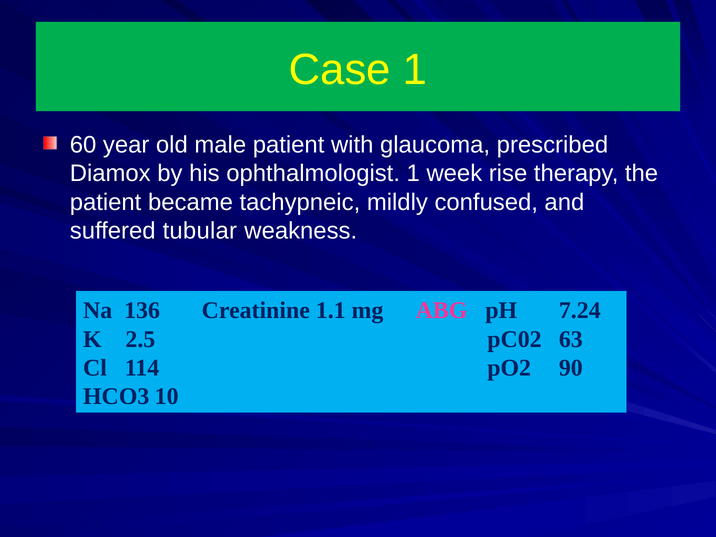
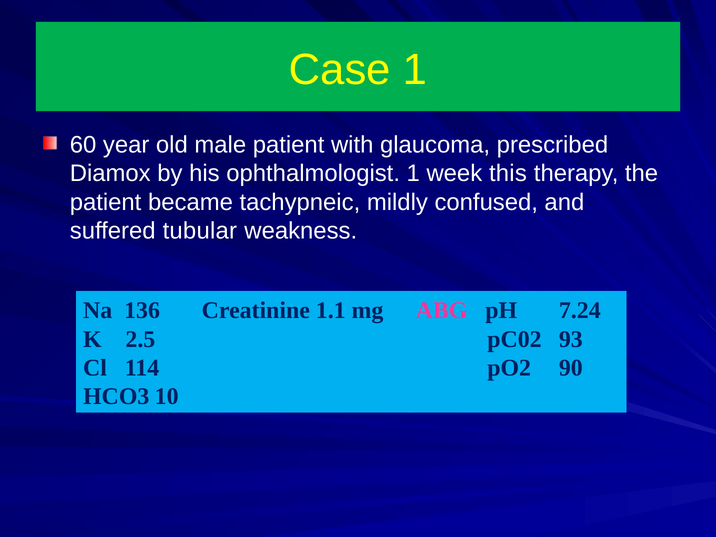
rise: rise -> this (508, 174)
63: 63 -> 93 (571, 339)
